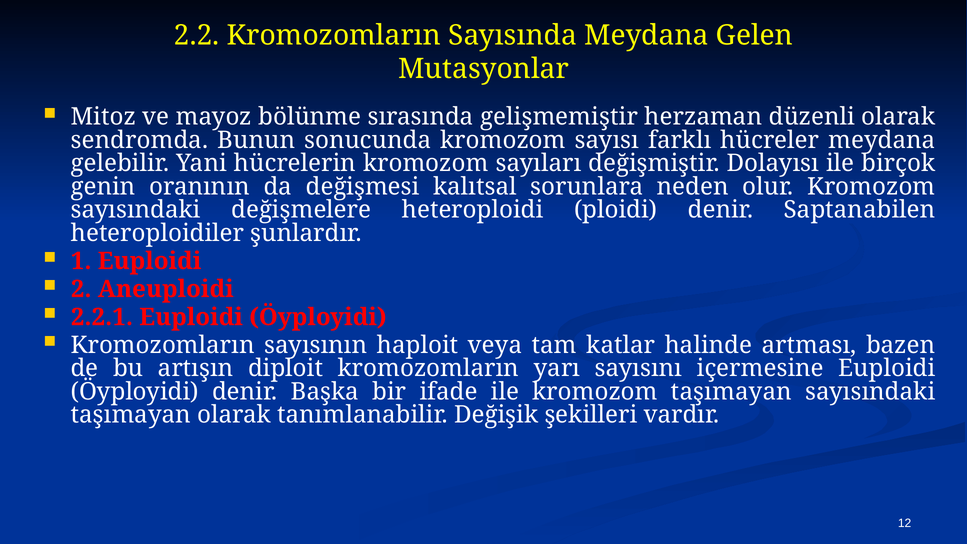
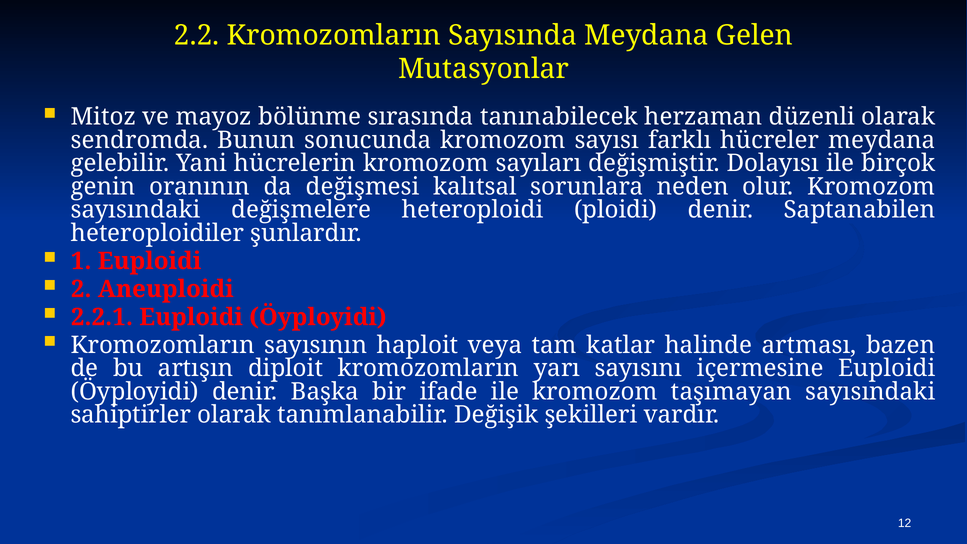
gelişmemiştir: gelişmemiştir -> tanınabilecek (559, 117)
taşımayan: taşımayan -> sahiptirler (131, 415)
